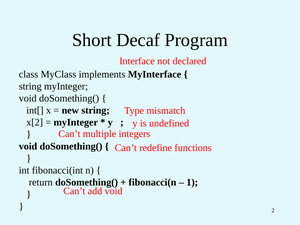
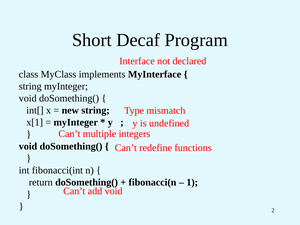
x[2: x[2 -> x[1 (35, 122)
